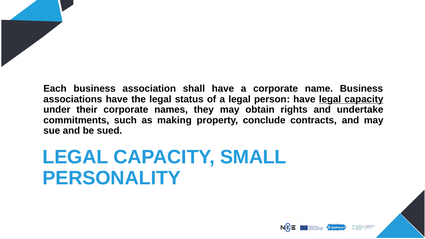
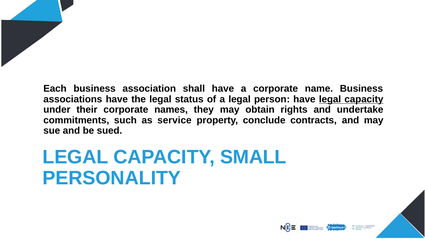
making: making -> service (174, 120)
